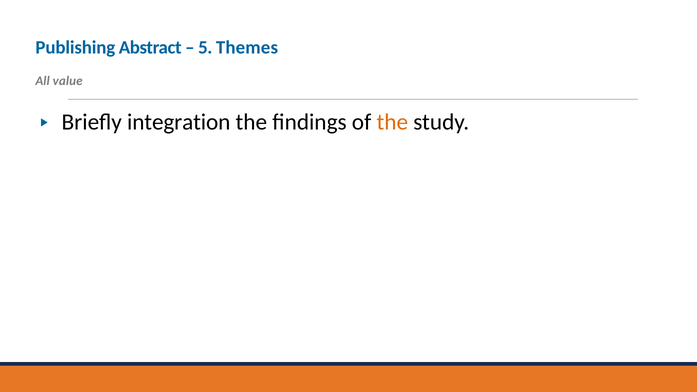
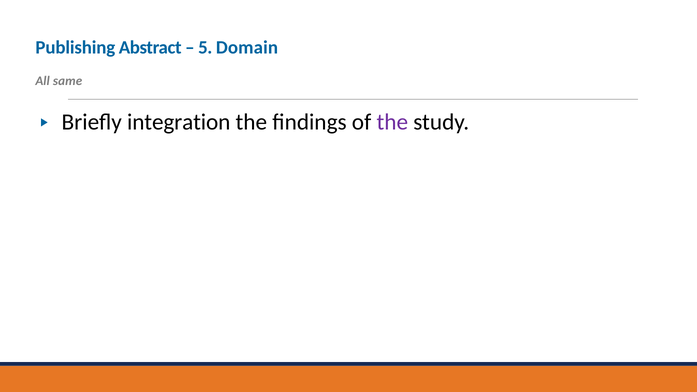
Themes: Themes -> Domain (247, 48)
value: value -> same (68, 81)
the colour: orange -> purple (392, 122)
